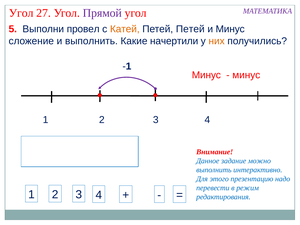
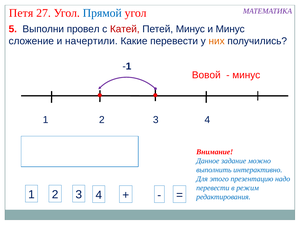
Угол: Угол -> Петя (21, 13)
Прямой colour: purple -> blue (102, 13)
Катей colour: orange -> red (125, 29)
Петей Петей: Петей -> Минус (190, 29)
и выполнить: выполнить -> начертили (91, 41)
Какие начертили: начертили -> перевести (174, 41)
Минус: Минус -> Вовой (206, 75)
